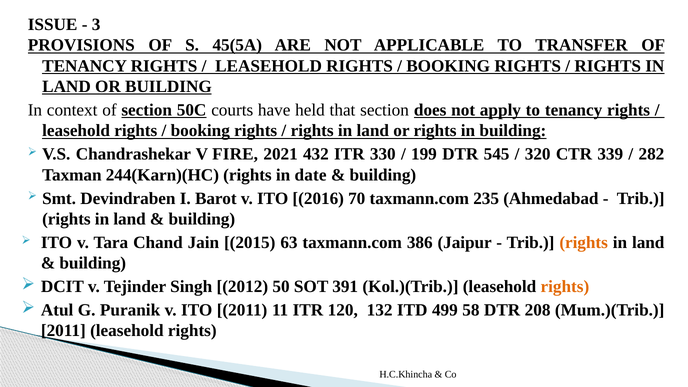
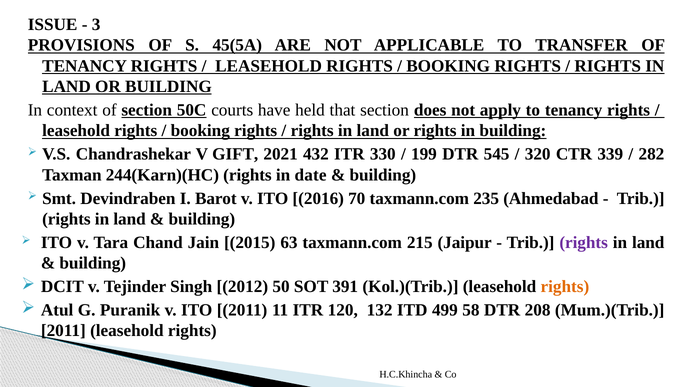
FIRE: FIRE -> GIFT (235, 154)
386: 386 -> 215 (420, 242)
rights colour: orange -> purple (584, 242)
